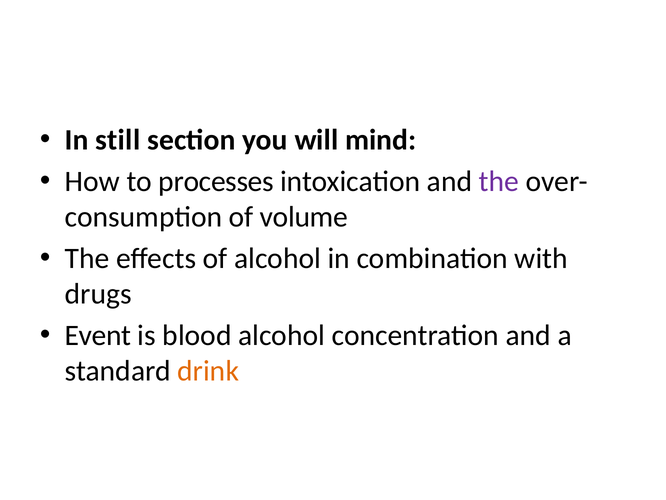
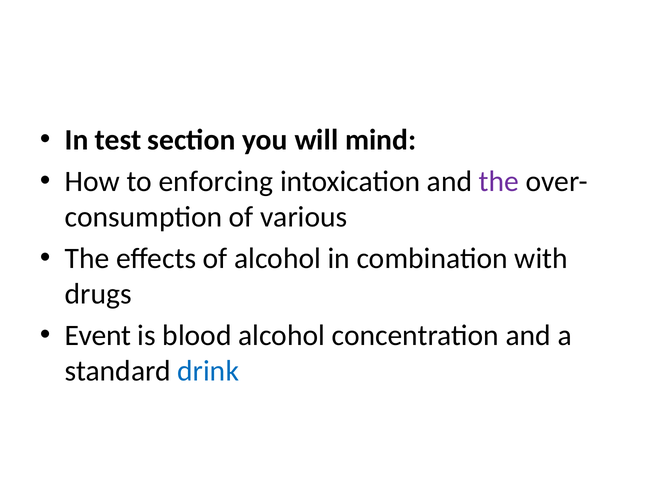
still: still -> test (118, 140)
processes: processes -> enforcing (216, 181)
volume: volume -> various (304, 217)
drink colour: orange -> blue (208, 371)
